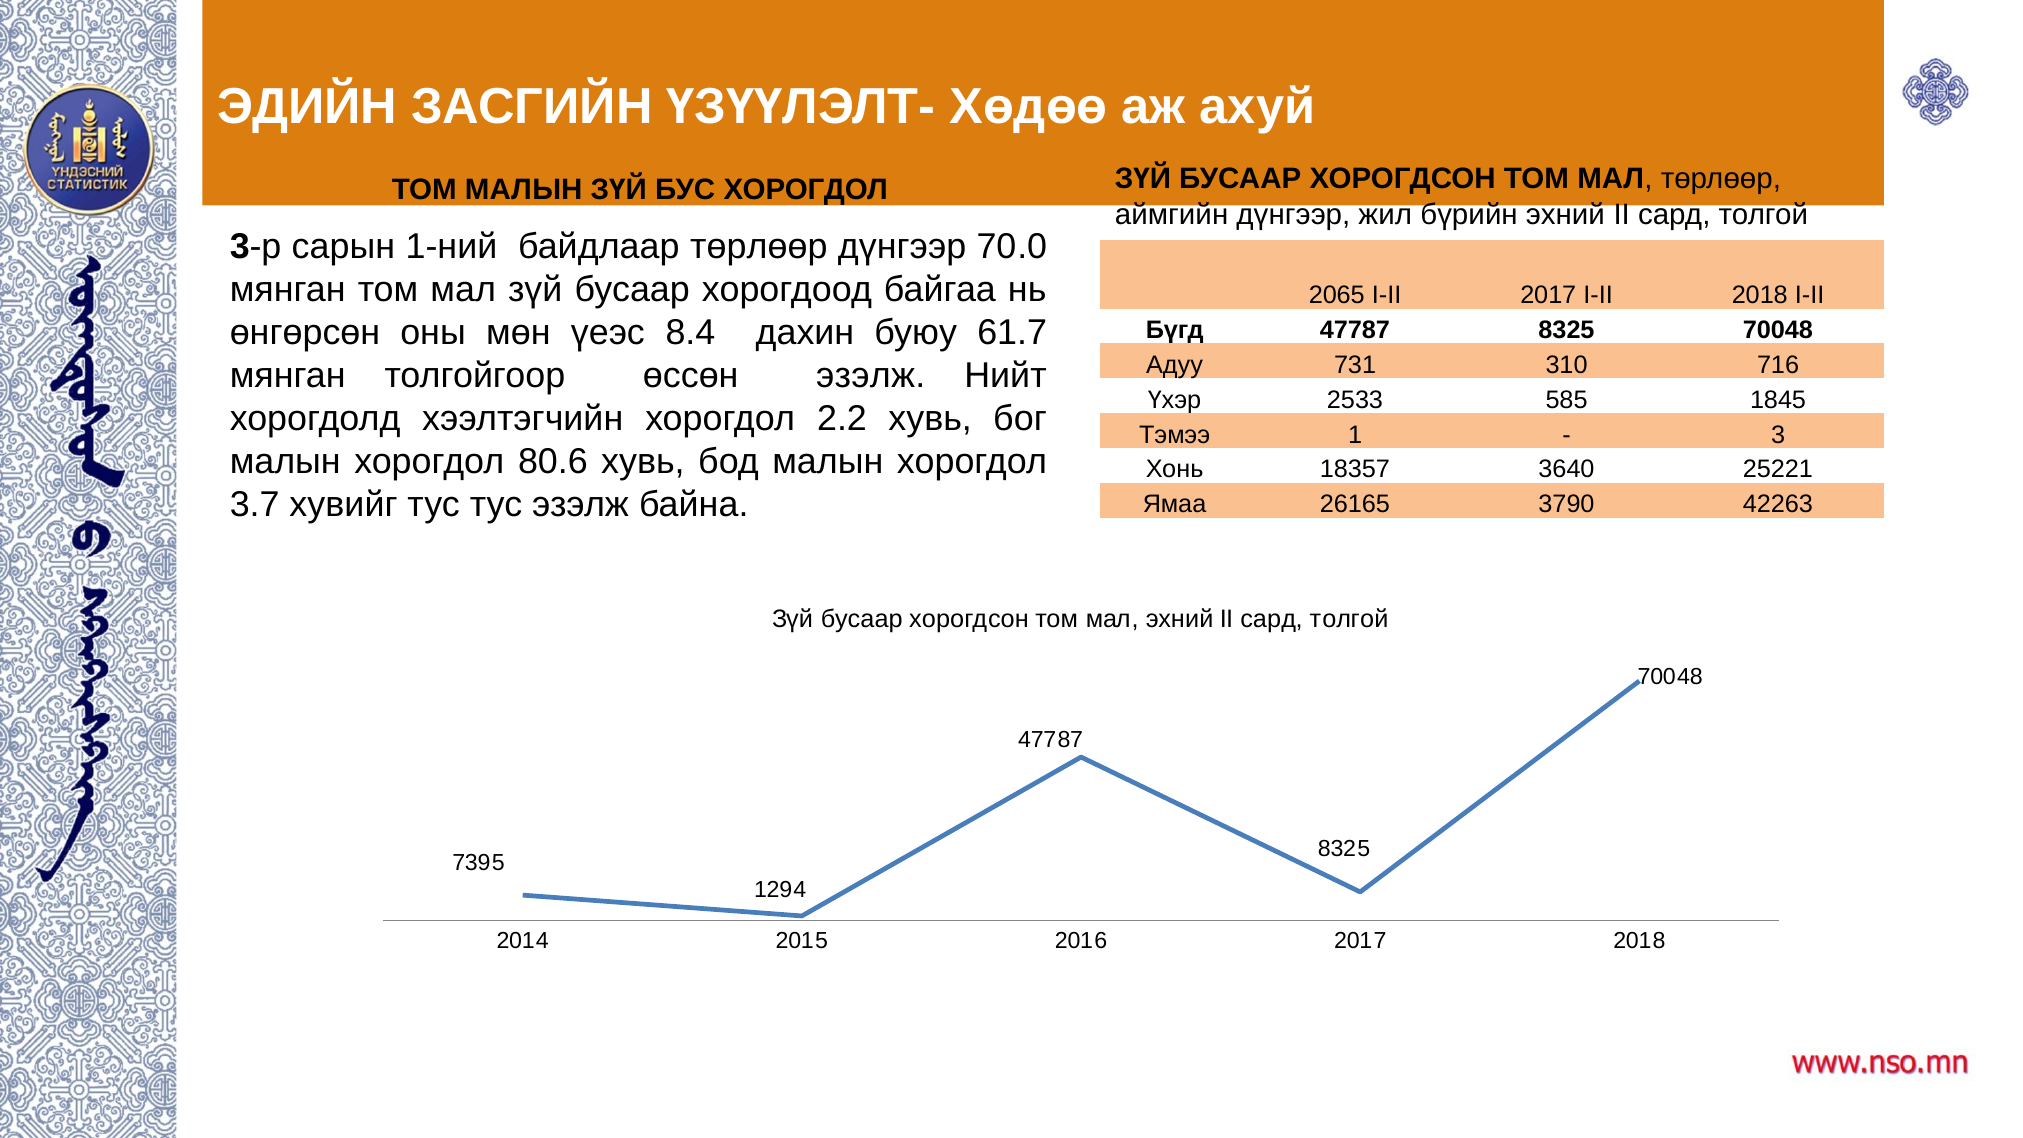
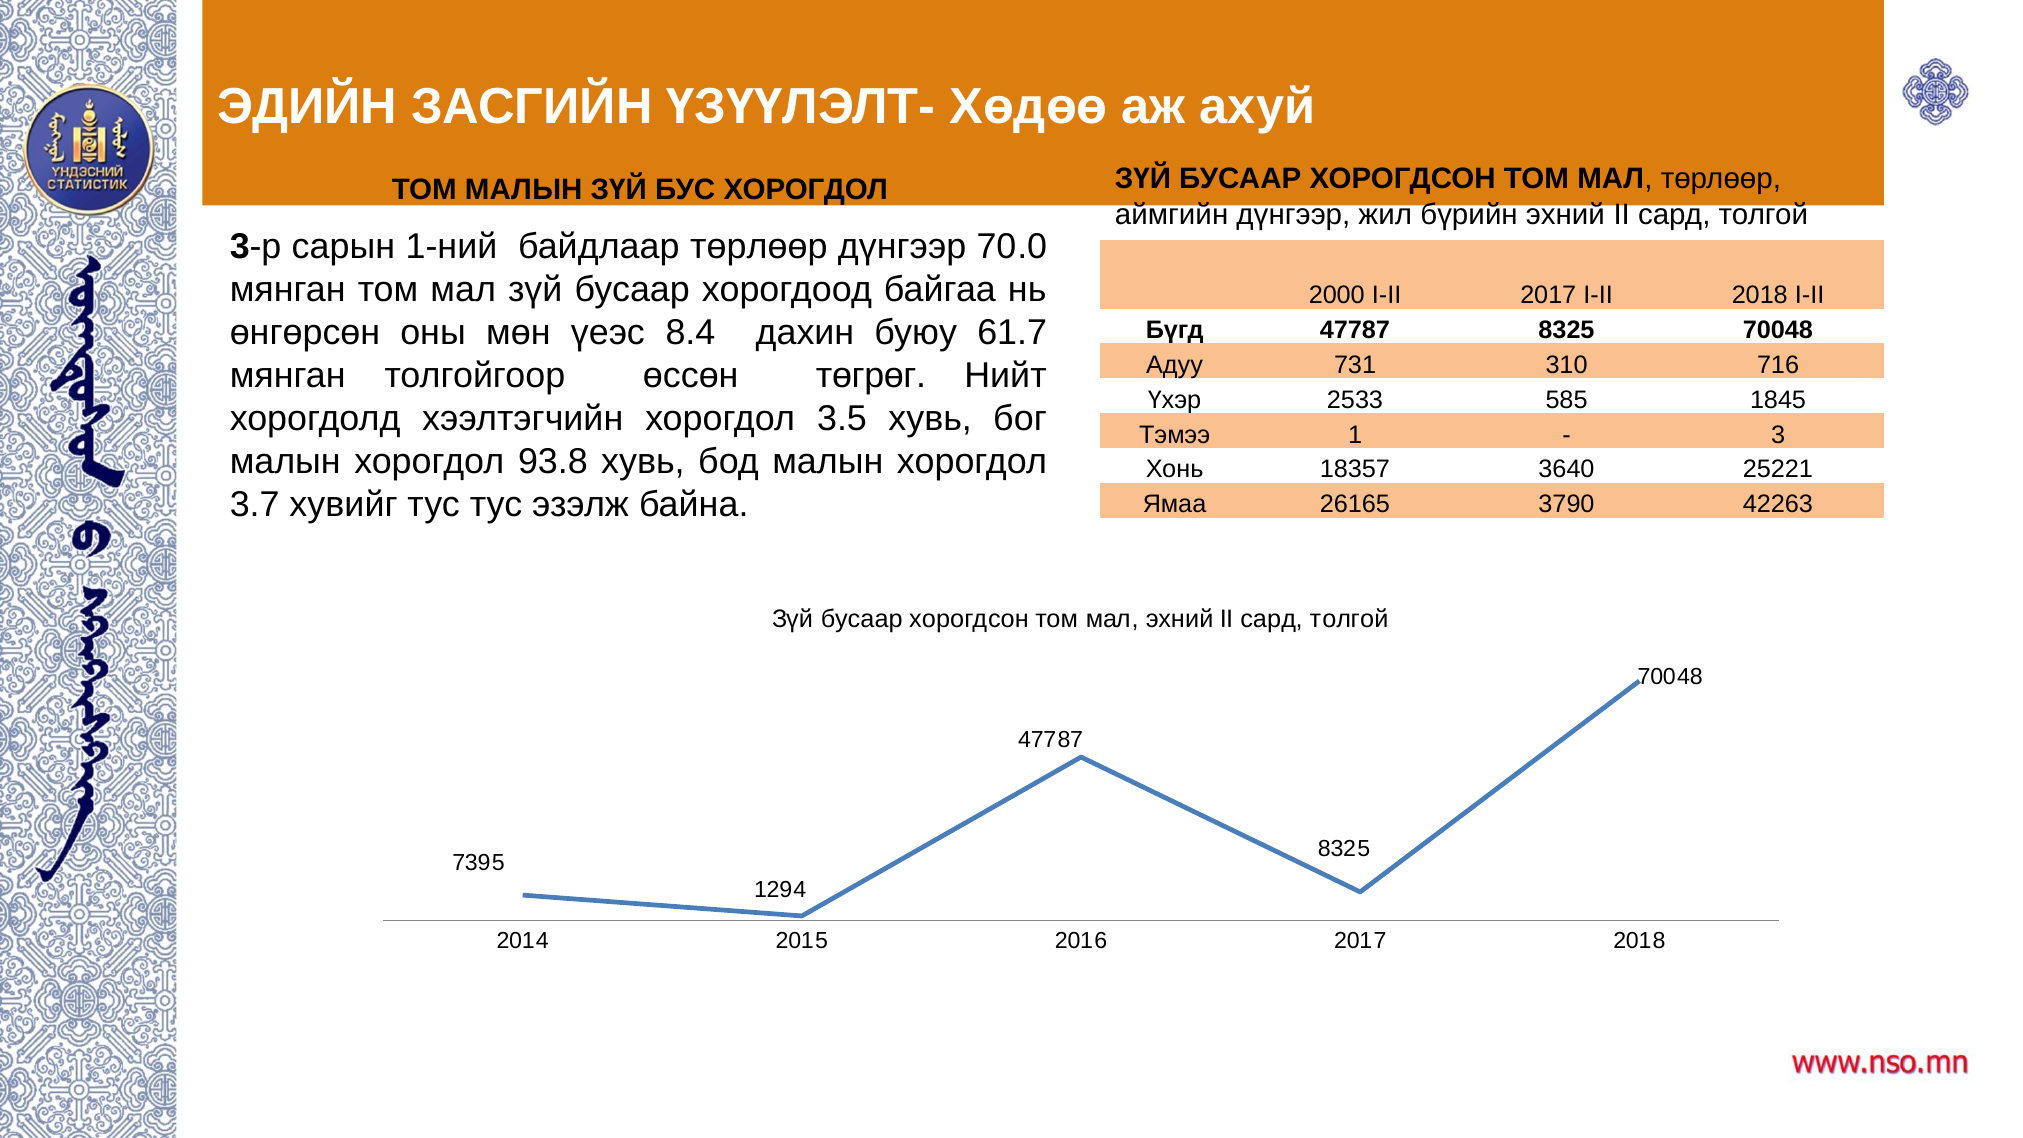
2065: 2065 -> 2000 (1337, 295)
өссөн эзэлж: эзэлж -> төгрөг (871, 375)
2.2: 2.2 -> 3.5 (842, 418)
80.6: 80.6 -> 93.8 (553, 461)
